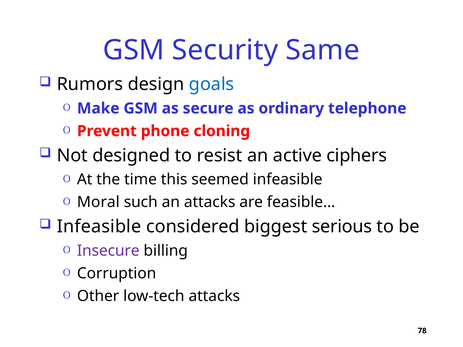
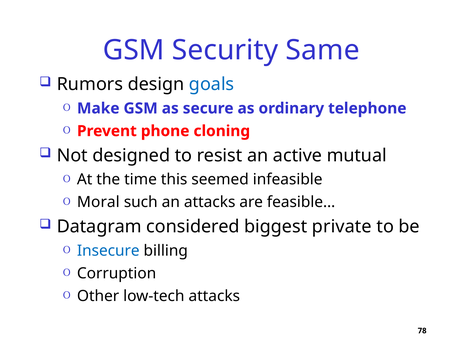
ciphers: ciphers -> mutual (357, 156)
Infeasible: Infeasible -> Datagram (99, 227)
serious: serious -> private (342, 227)
Insecure colour: purple -> blue (108, 251)
